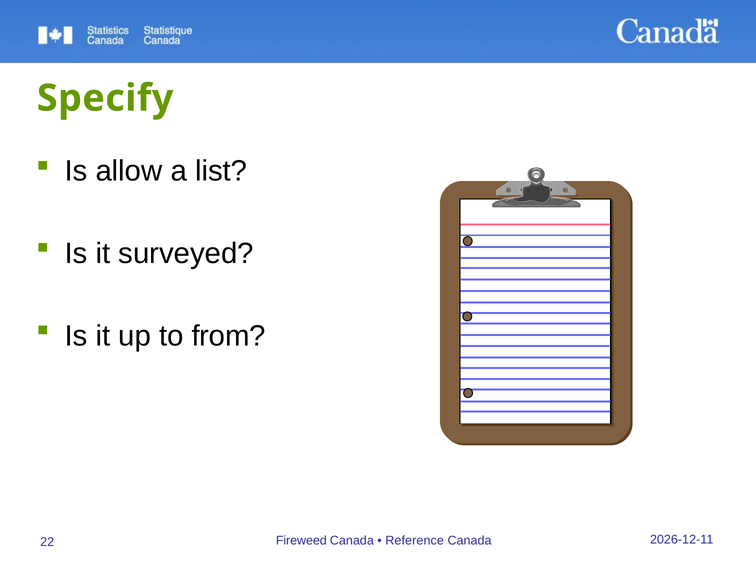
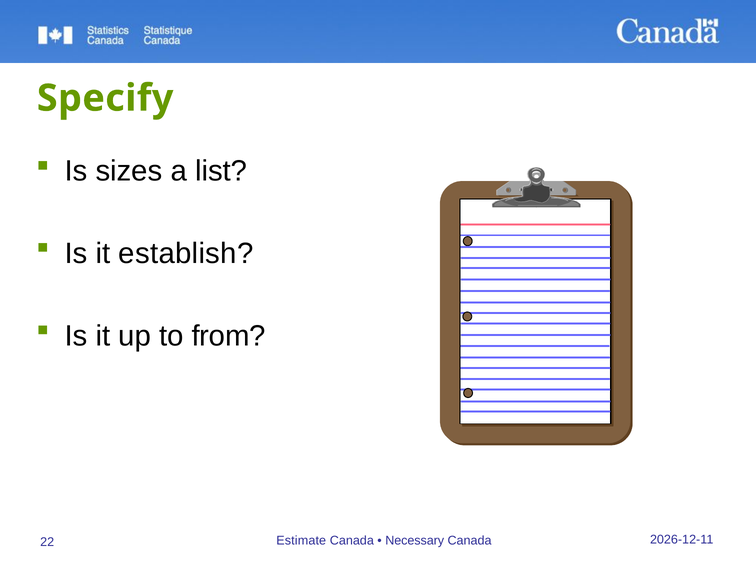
allow: allow -> sizes (129, 171)
surveyed: surveyed -> establish (186, 253)
Fireweed: Fireweed -> Estimate (301, 540)
Reference: Reference -> Necessary (415, 540)
